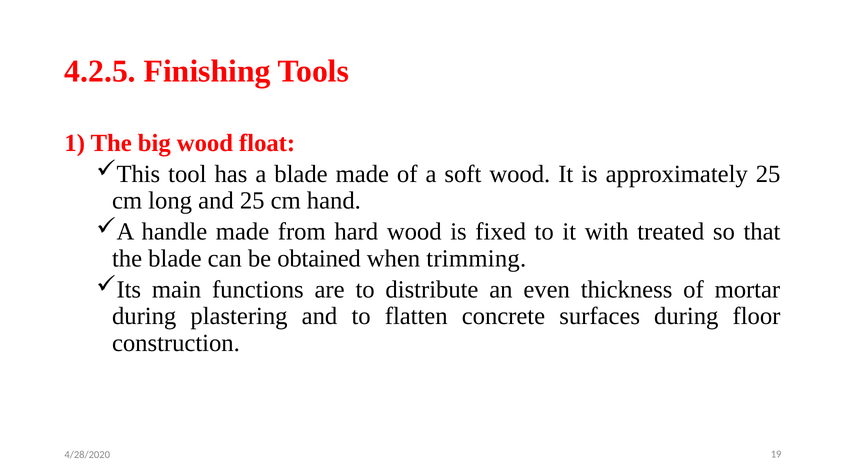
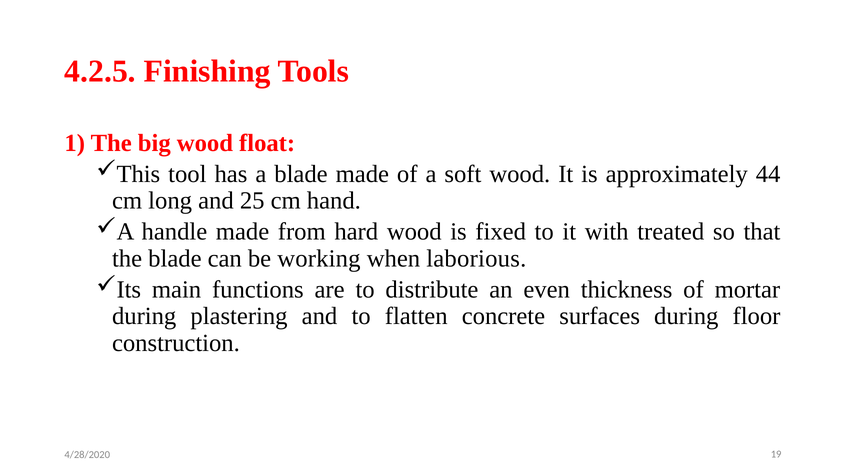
approximately 25: 25 -> 44 (768, 174)
obtained: obtained -> working (319, 258)
trimming: trimming -> laborious (476, 258)
